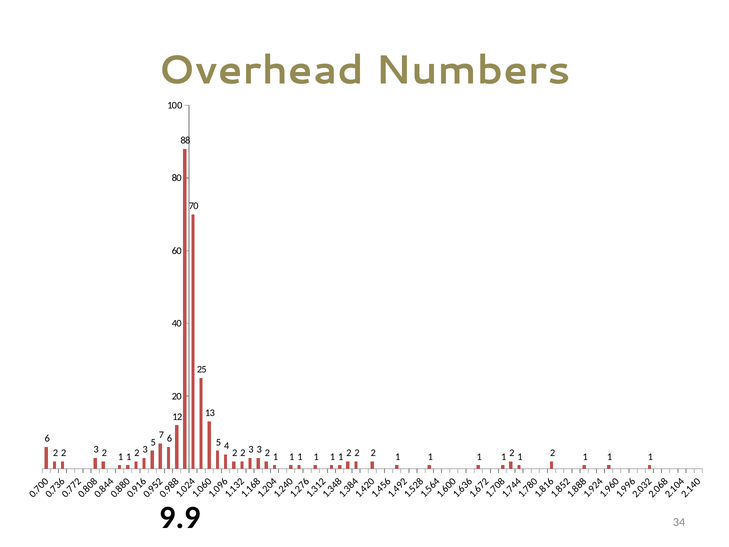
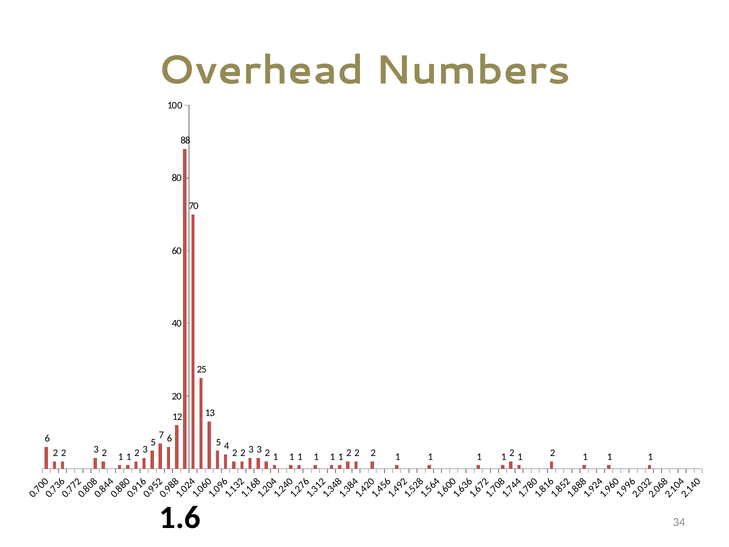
9.9: 9.9 -> 1.6 (180, 517)
